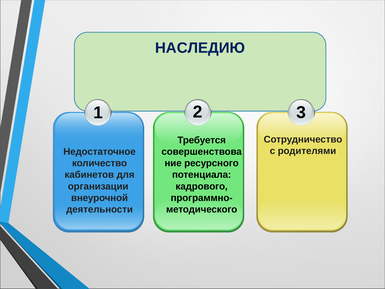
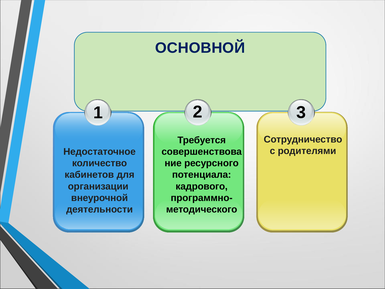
НАСЛЕДИЮ: НАСЛЕДИЮ -> ОСНОВНОЙ (200, 48)
